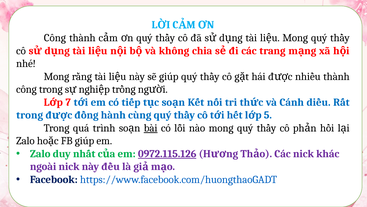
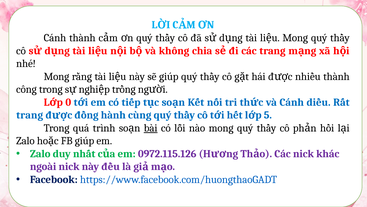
Công: Công -> Cánh (55, 38)
7: 7 -> 0 (68, 102)
trong: trong -> trang (30, 115)
0972.115.126 underline: present -> none (167, 153)
